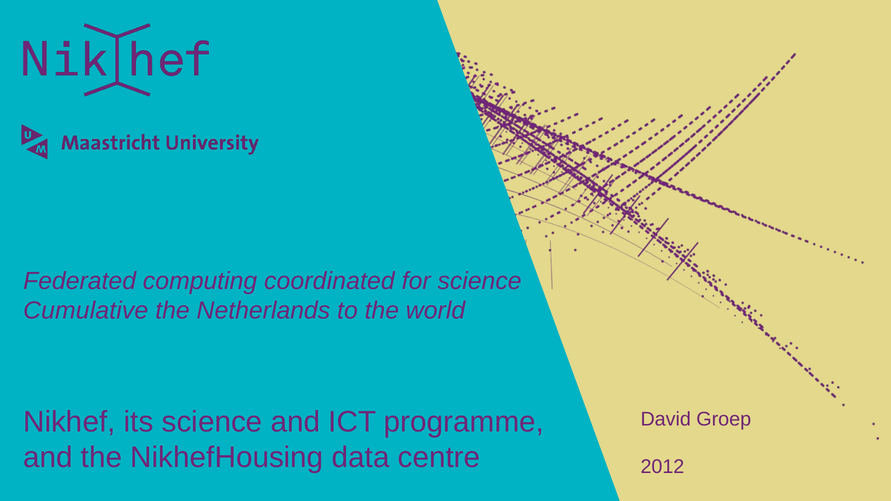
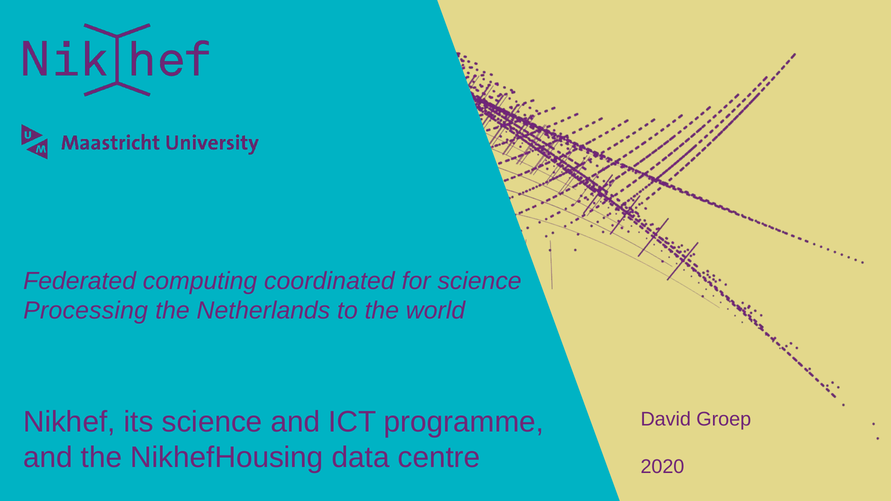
Cumulative: Cumulative -> Processing (86, 311)
2012: 2012 -> 2020 (662, 467)
